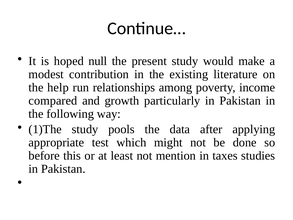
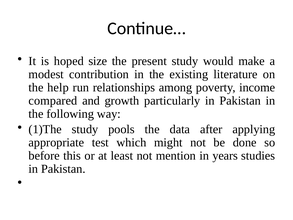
null: null -> size (98, 61)
taxes: taxes -> years (225, 156)
